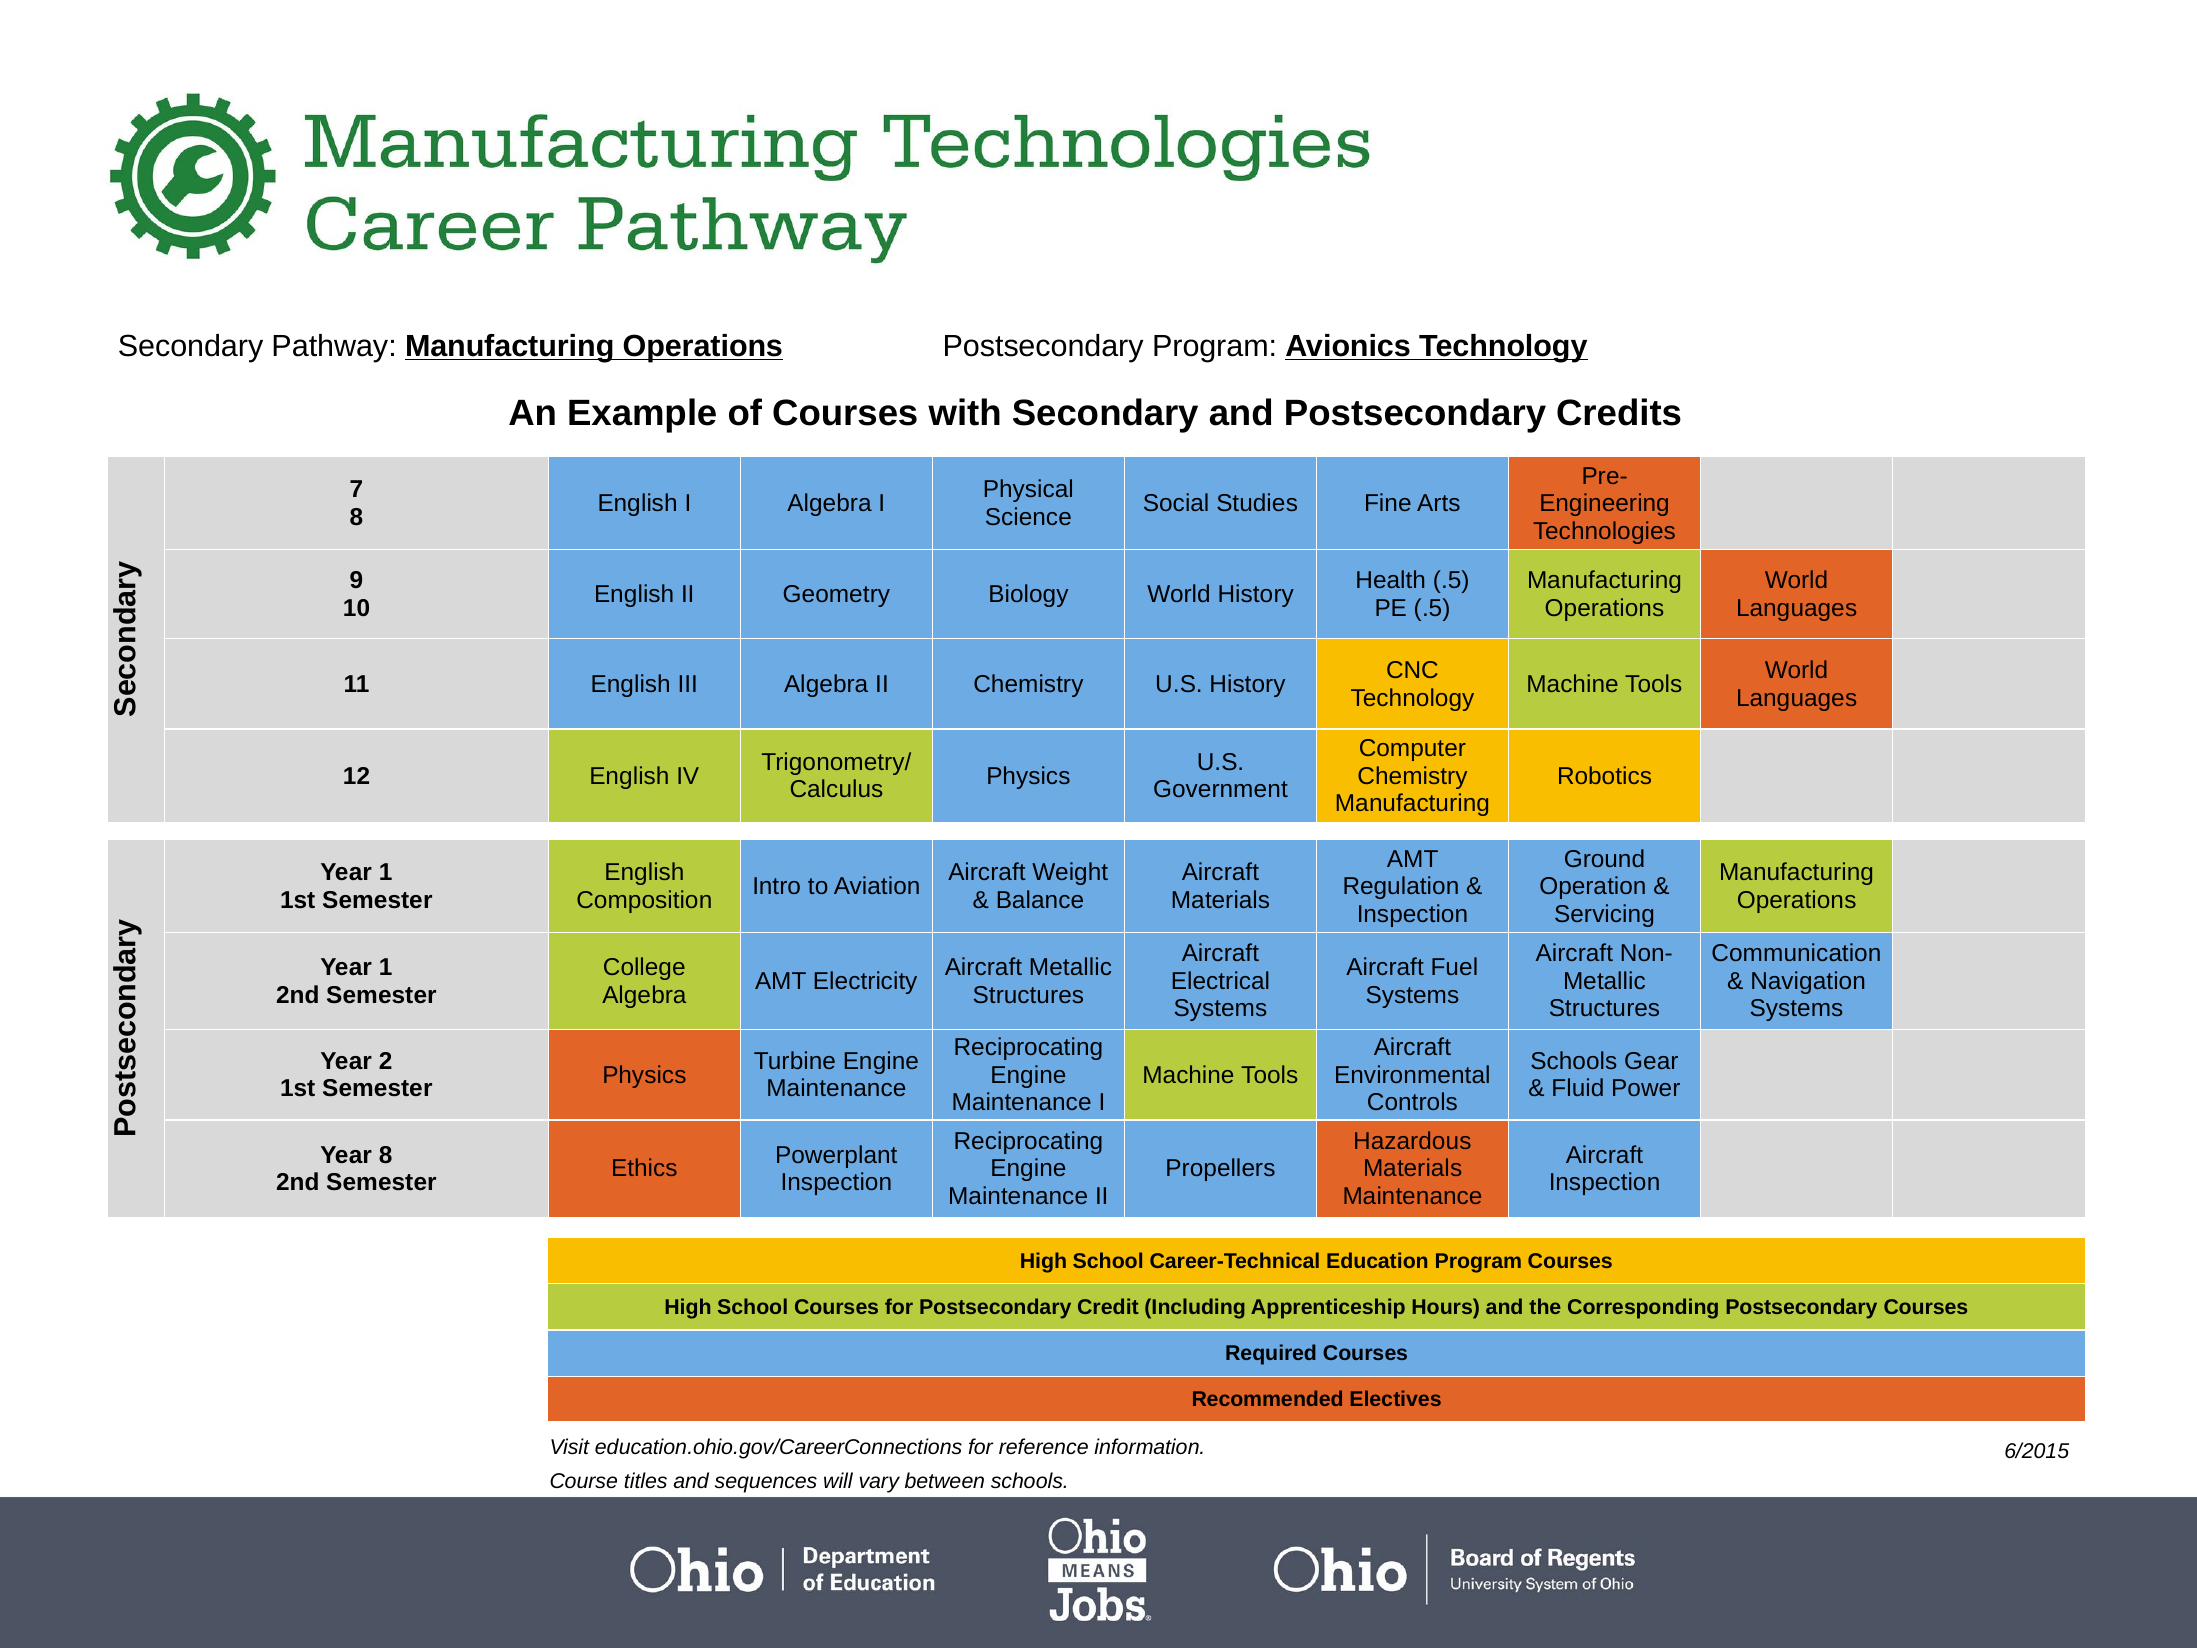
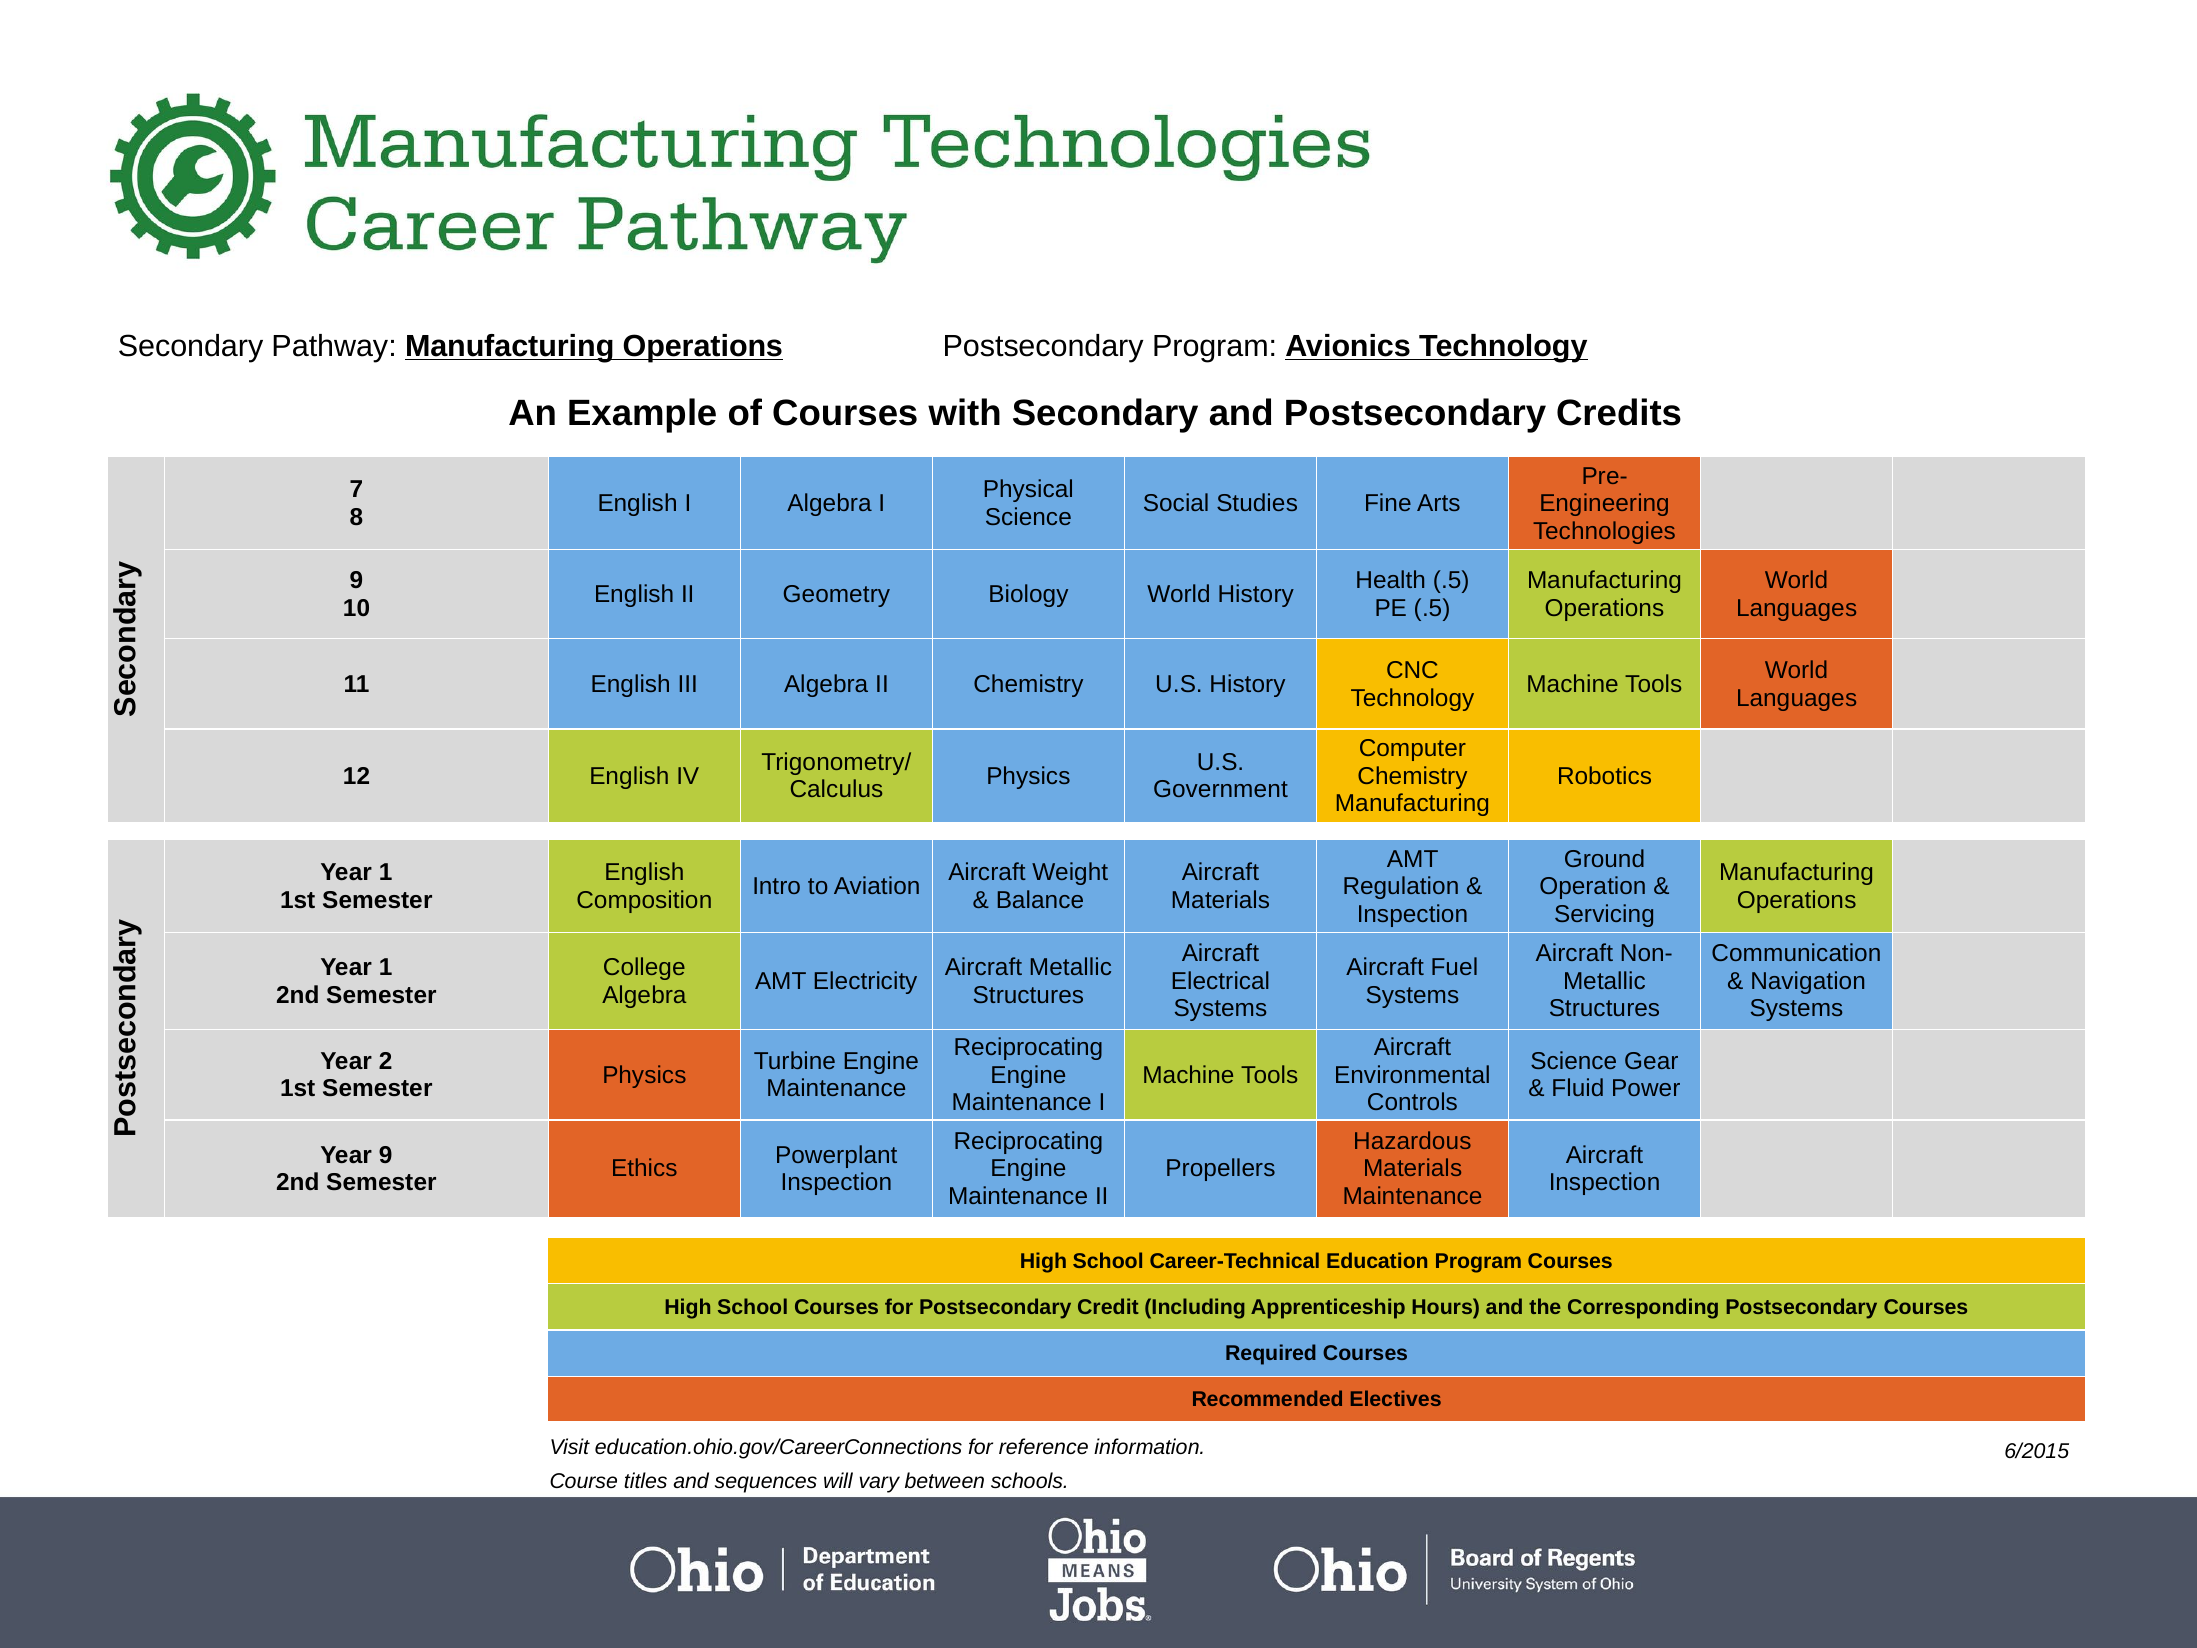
Schools: Schools -> Science (1574, 1061)
Year 8: 8 -> 9 (386, 1155)
